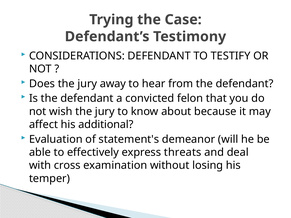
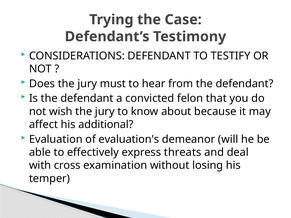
away: away -> must (113, 84)
statement's: statement's -> evaluation's (129, 139)
